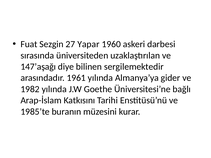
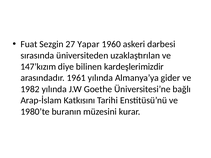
147’aşağı: 147’aşağı -> 147’kızım (38, 67)
sergilemektedir: sergilemektedir -> kardeşlerimizdir (134, 67)
1985’te: 1985’te -> 1980’te (35, 112)
